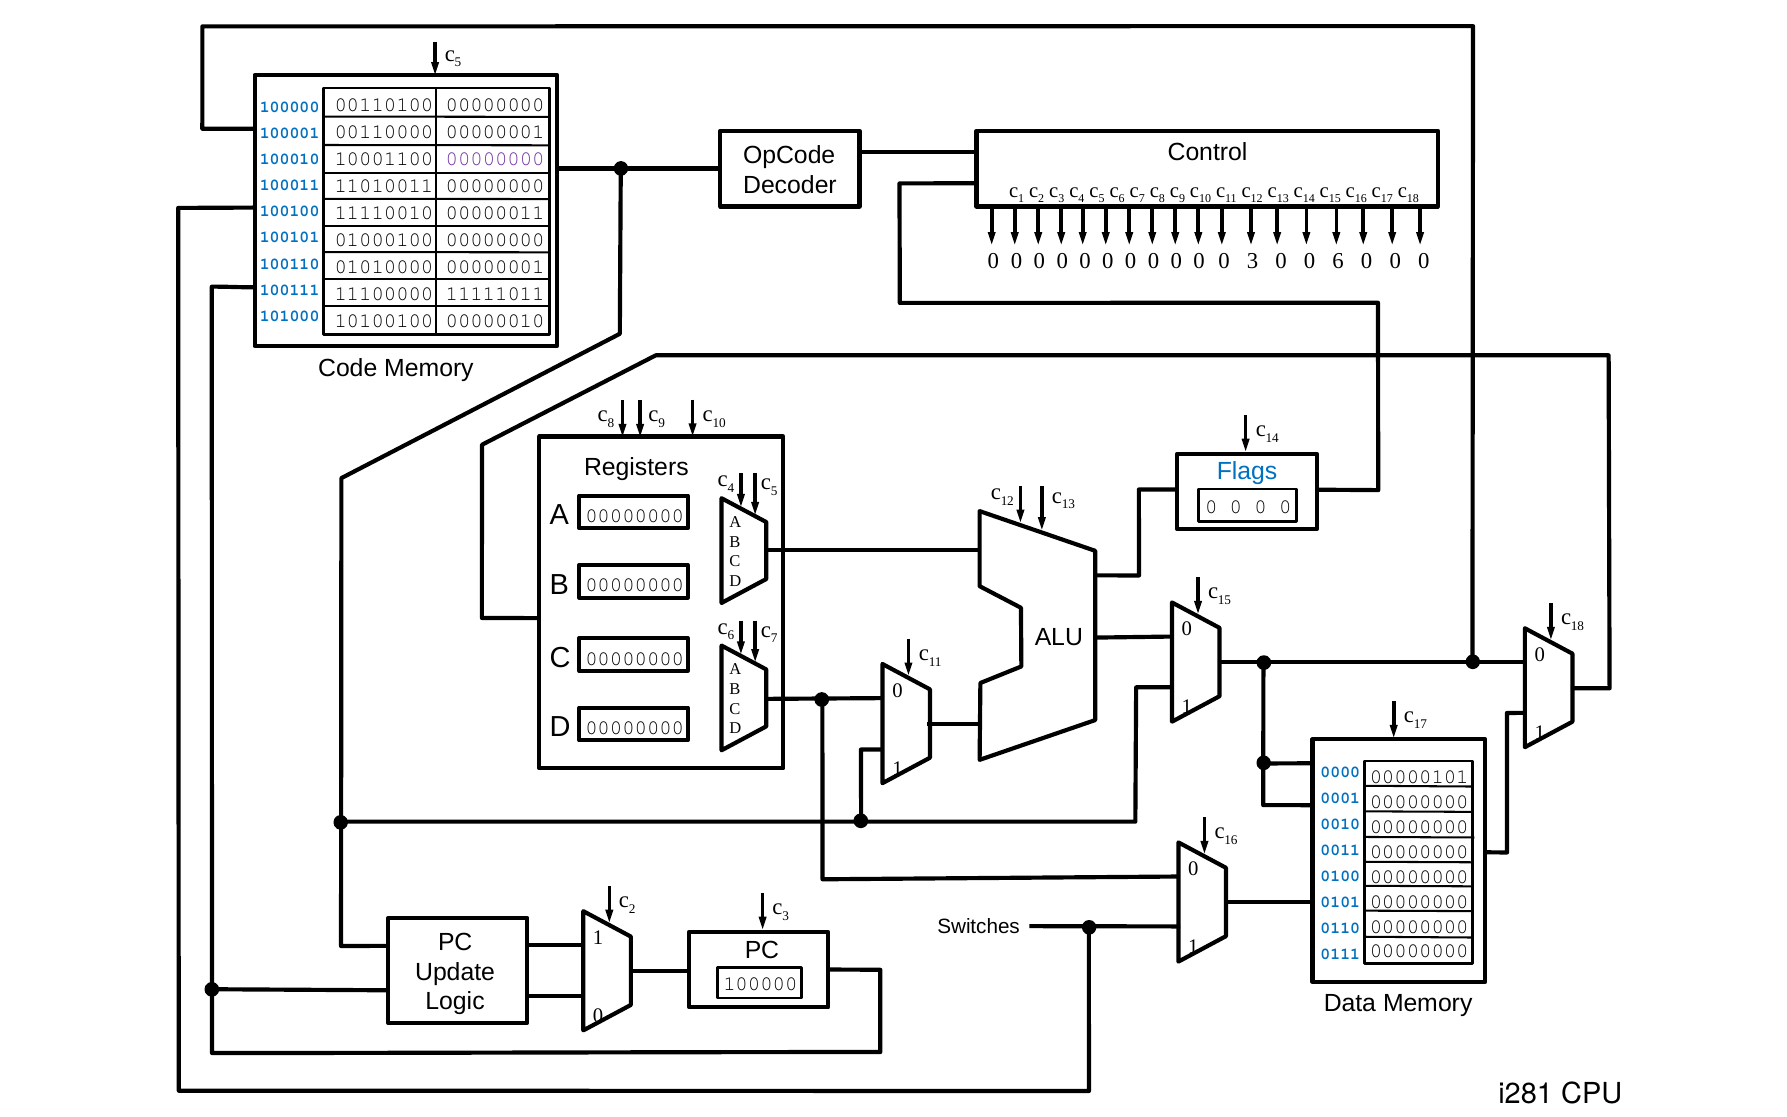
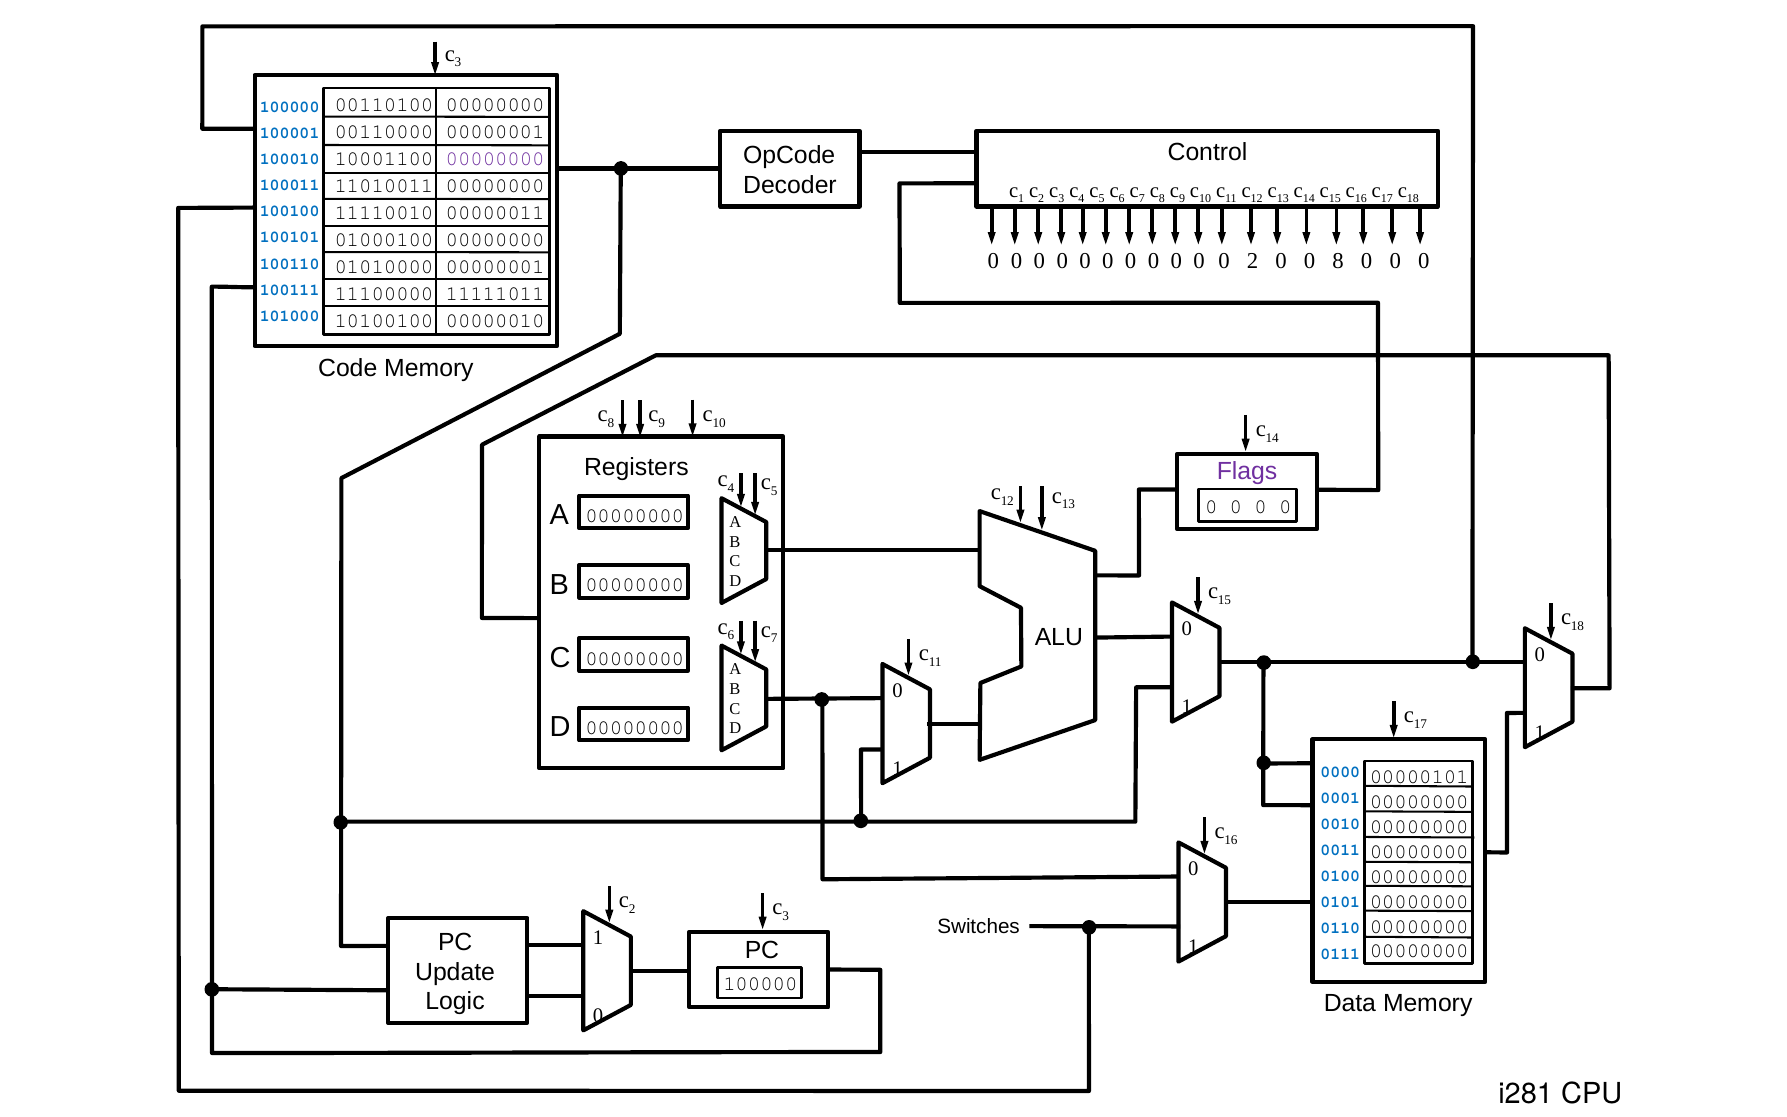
5: 5 -> 3 (458, 62)
0 3: 3 -> 2 (1253, 261)
0 6: 6 -> 8 (1338, 261)
Flags colour: blue -> purple (1247, 472)
